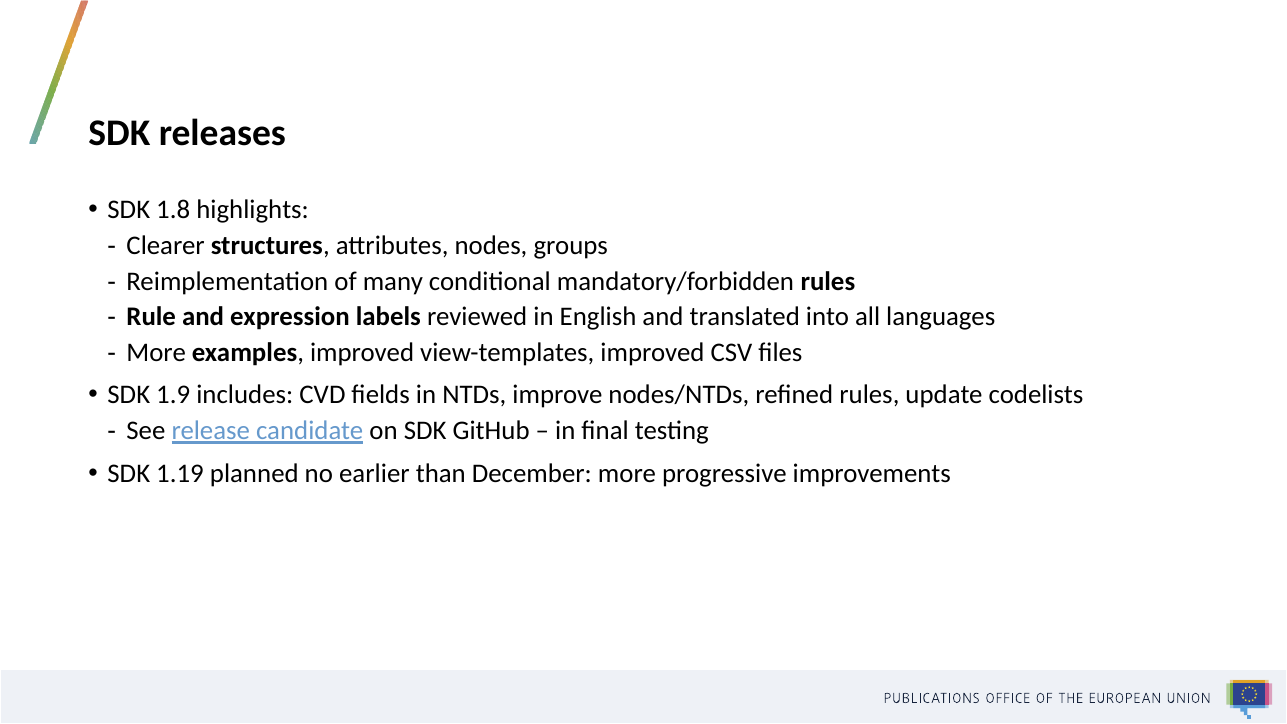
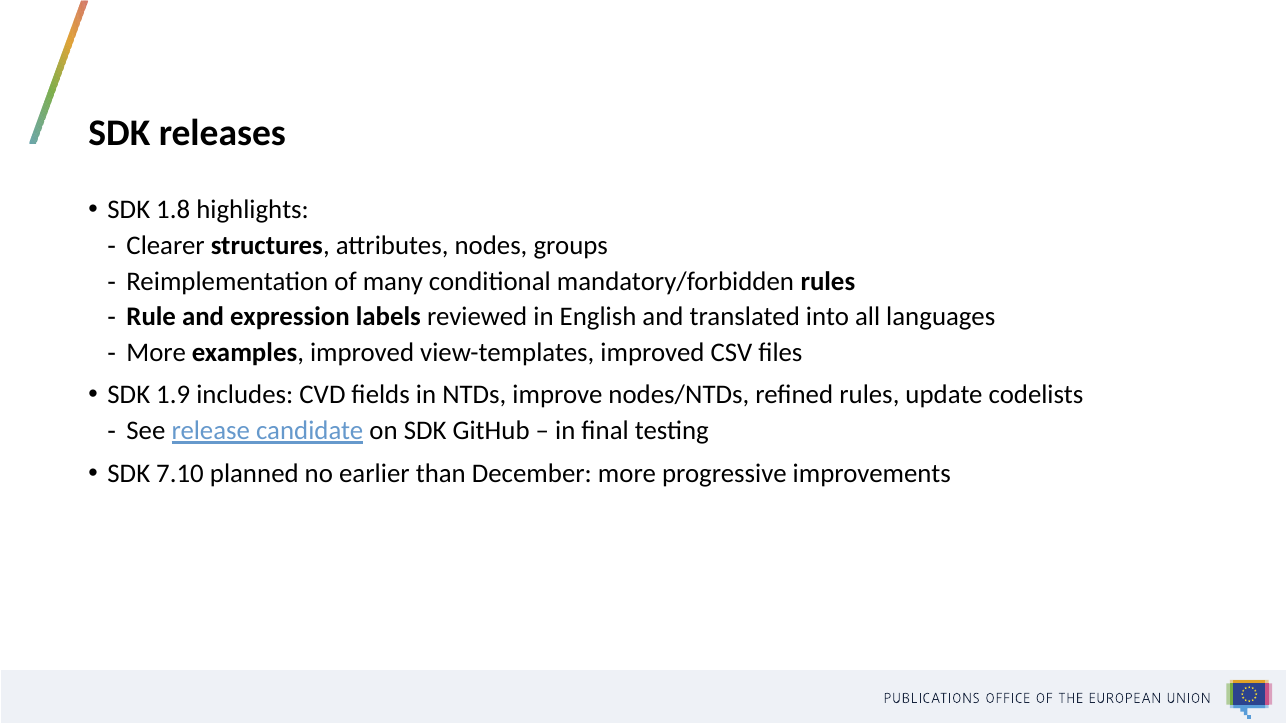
1.19: 1.19 -> 7.10 (180, 474)
